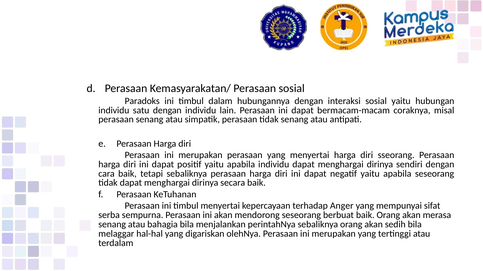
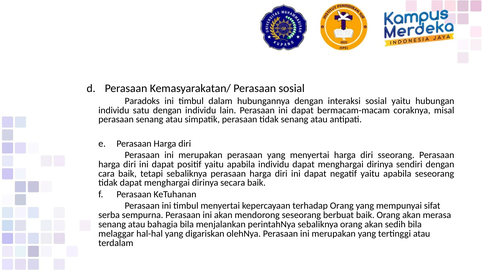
terhadap Anger: Anger -> Orang (342, 206)
